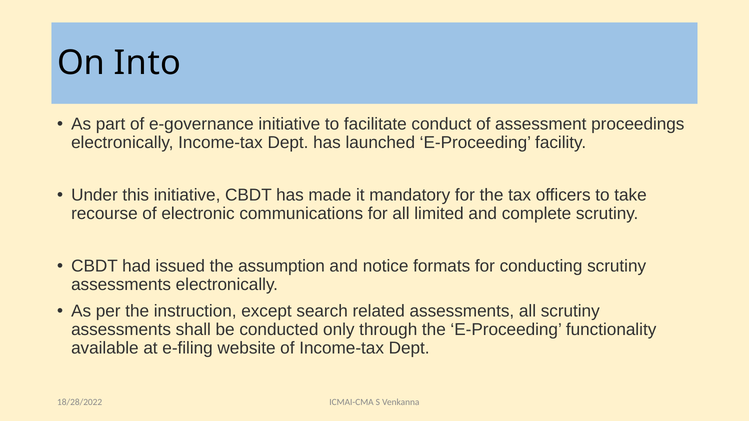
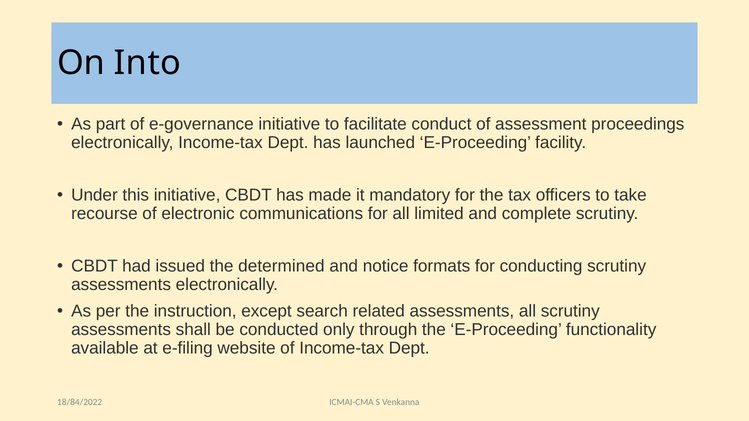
assumption: assumption -> determined (281, 266)
18/28/2022: 18/28/2022 -> 18/84/2022 (80, 402)
